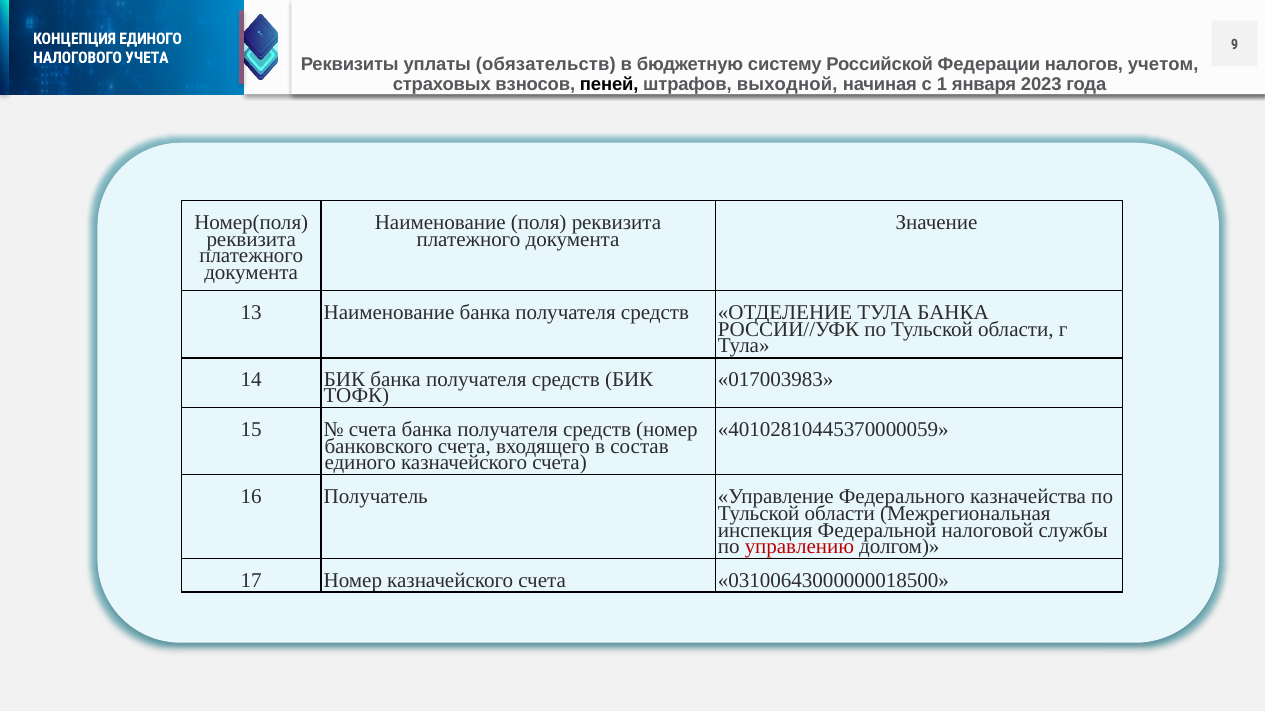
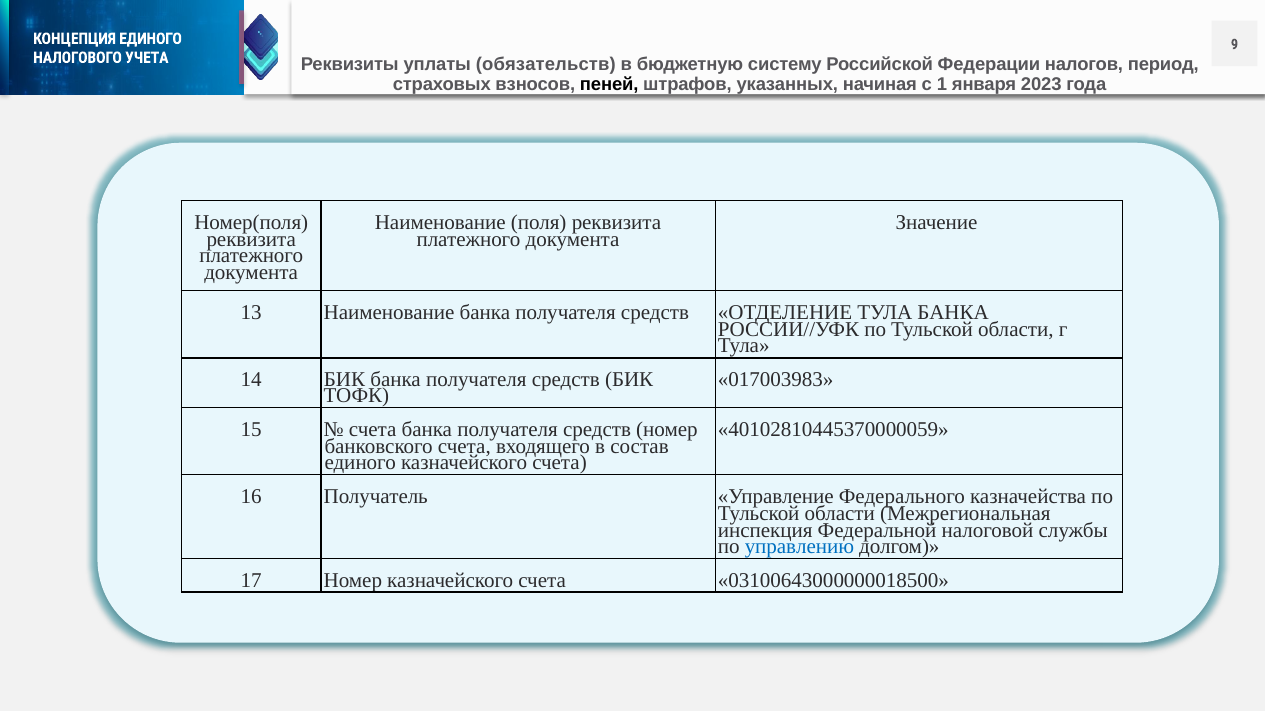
учетом: учетом -> период (1163, 64)
выходной: выходной -> указанных (787, 84)
управлению colour: red -> blue (799, 547)
